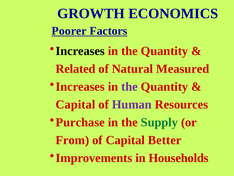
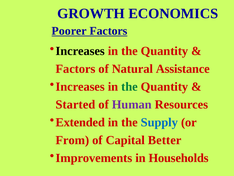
Related: Related -> Factors (76, 69)
Measured: Measured -> Assistance (183, 69)
the colour: purple -> green (129, 86)
Capital: Capital -> Started (75, 104)
Purchase: Purchase -> Extended (80, 122)
Supply colour: green -> blue (159, 122)
